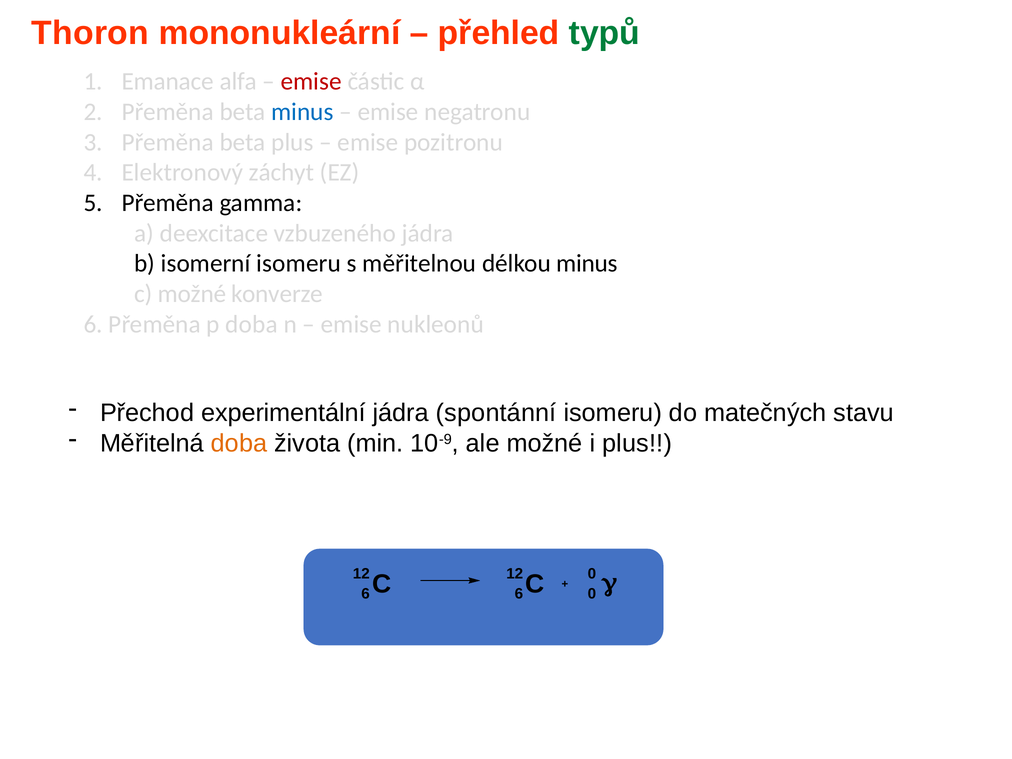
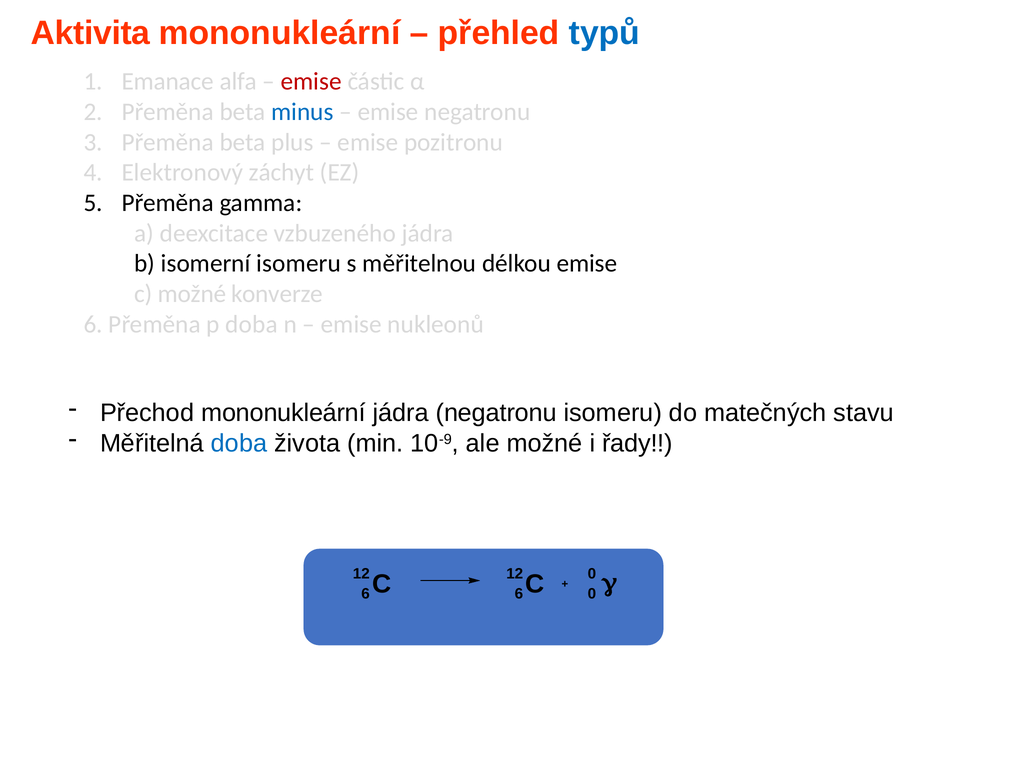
Thoron: Thoron -> Aktivita (90, 33)
typů colour: green -> blue (604, 33)
délkou minus: minus -> emise (587, 264)
Přechod experimentální: experimentální -> mononukleární (283, 413)
jádra spontánní: spontánní -> negatronu (496, 413)
doba colour: orange -> blue (239, 444)
i plus: plus -> řady (637, 444)
